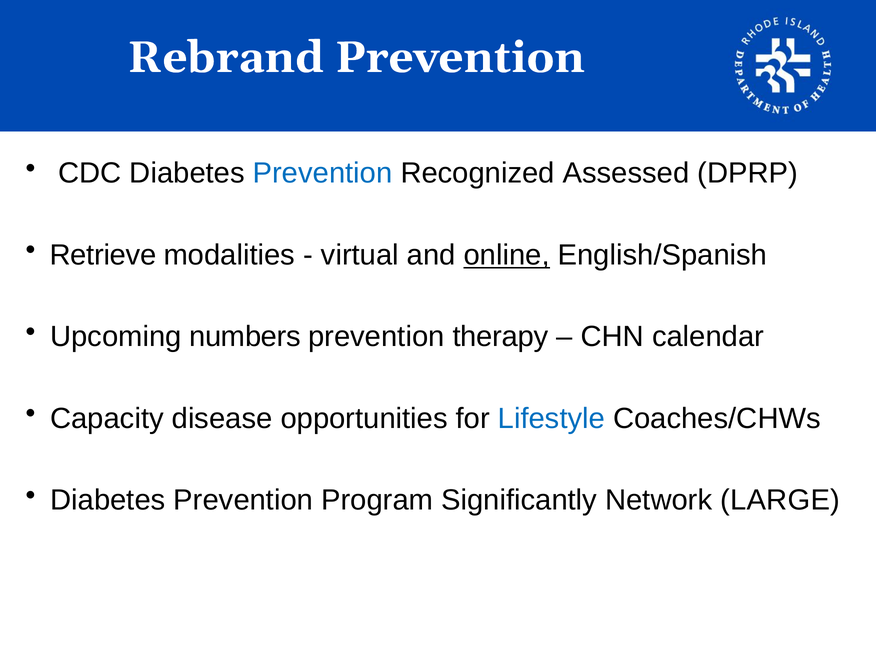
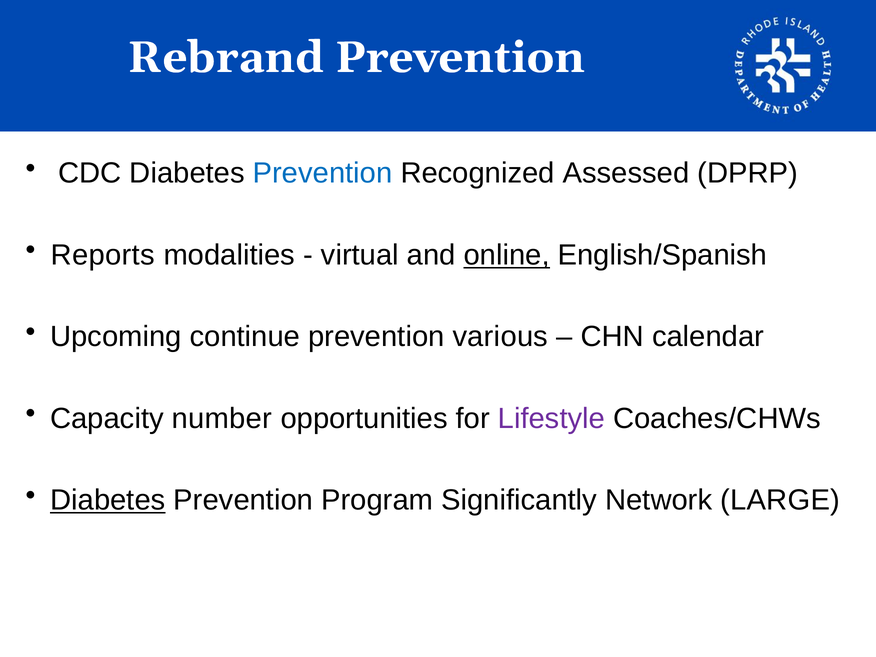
Retrieve: Retrieve -> Reports (103, 255)
numbers: numbers -> continue (245, 337)
therapy: therapy -> various (500, 337)
disease: disease -> number (222, 419)
Lifestyle colour: blue -> purple (551, 419)
Diabetes underline: none -> present (108, 500)
